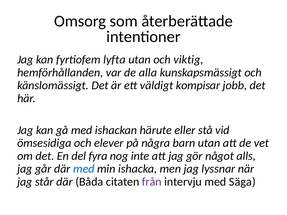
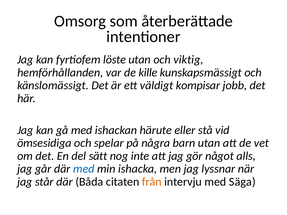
lyfta: lyfta -> löste (115, 60)
alla: alla -> kille (148, 73)
elever: elever -> spelar (109, 143)
fyra: fyra -> sätt (98, 156)
från colour: purple -> orange (152, 182)
